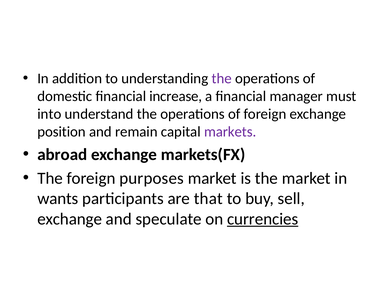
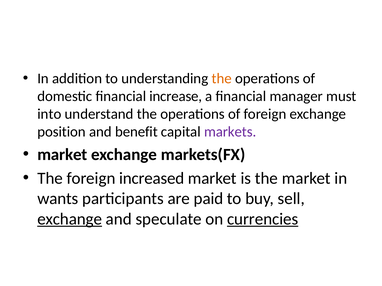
the colour: purple -> orange (222, 79)
remain: remain -> benefit (136, 132)
abroad: abroad -> market (62, 155)
purposes: purposes -> increased (152, 179)
that: that -> paid (208, 199)
exchange underline: none -> present (70, 219)
